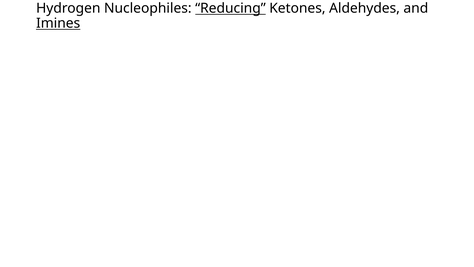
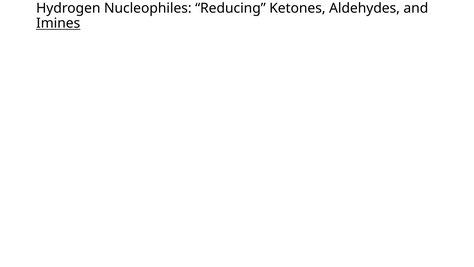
Reducing underline: present -> none (230, 8)
